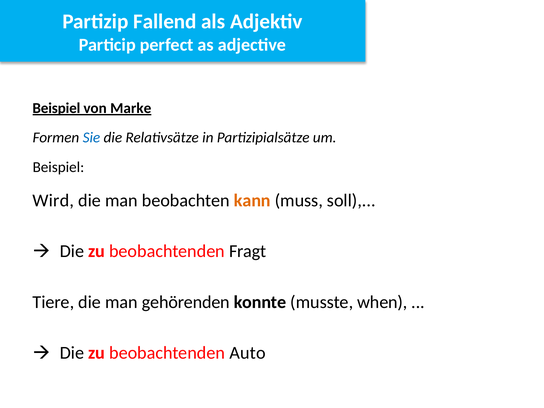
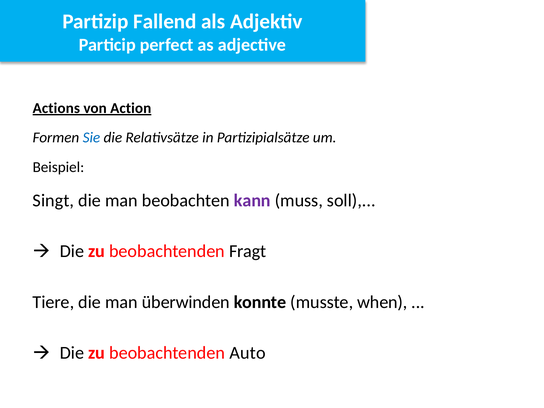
Beispiel: Beispiel -> Actions (56, 108)
Marke: Marke -> Action (131, 108)
Wird: Wird -> Singt (53, 201)
kann colour: orange -> purple (252, 201)
gehörenden: gehörenden -> überwinden (186, 302)
